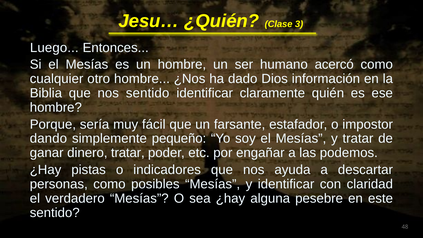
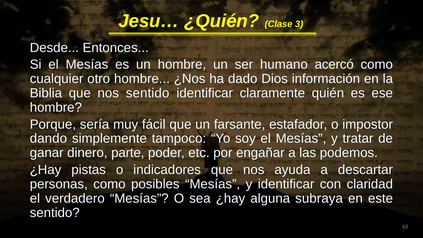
Luego: Luego -> Desde (54, 48)
pequeño: pequeño -> tampoco (179, 139)
dinero tratar: tratar -> parte (128, 153)
pesebre: pesebre -> subraya (319, 198)
